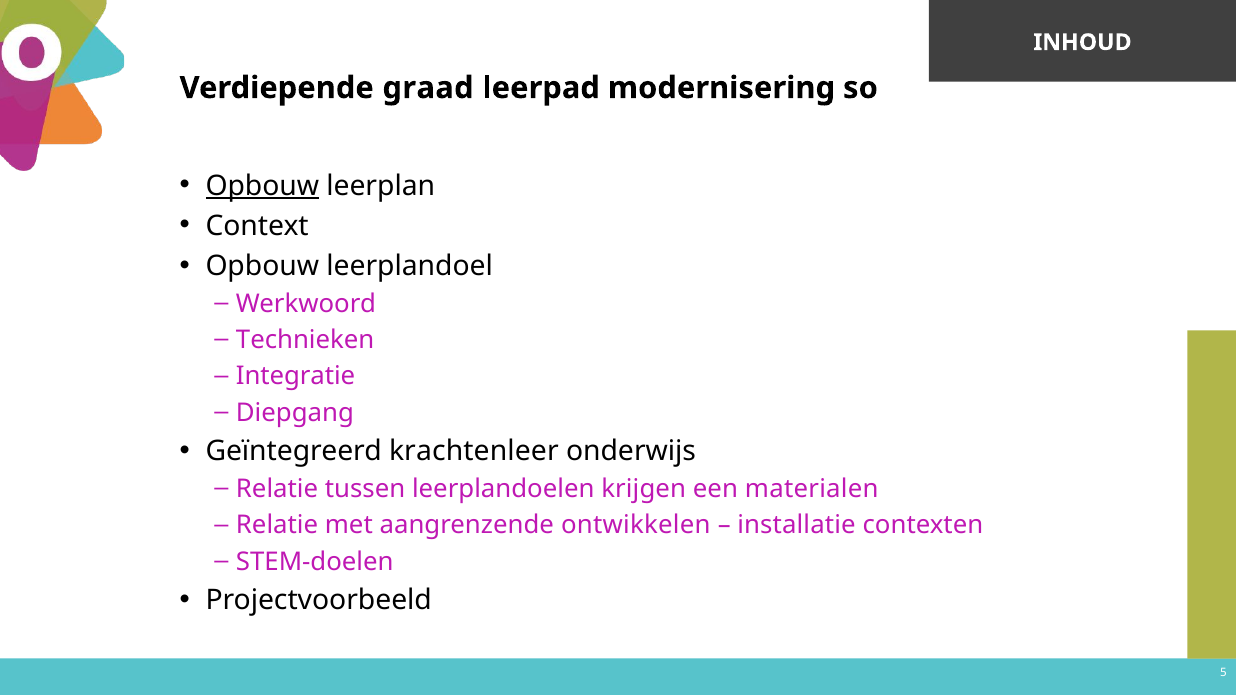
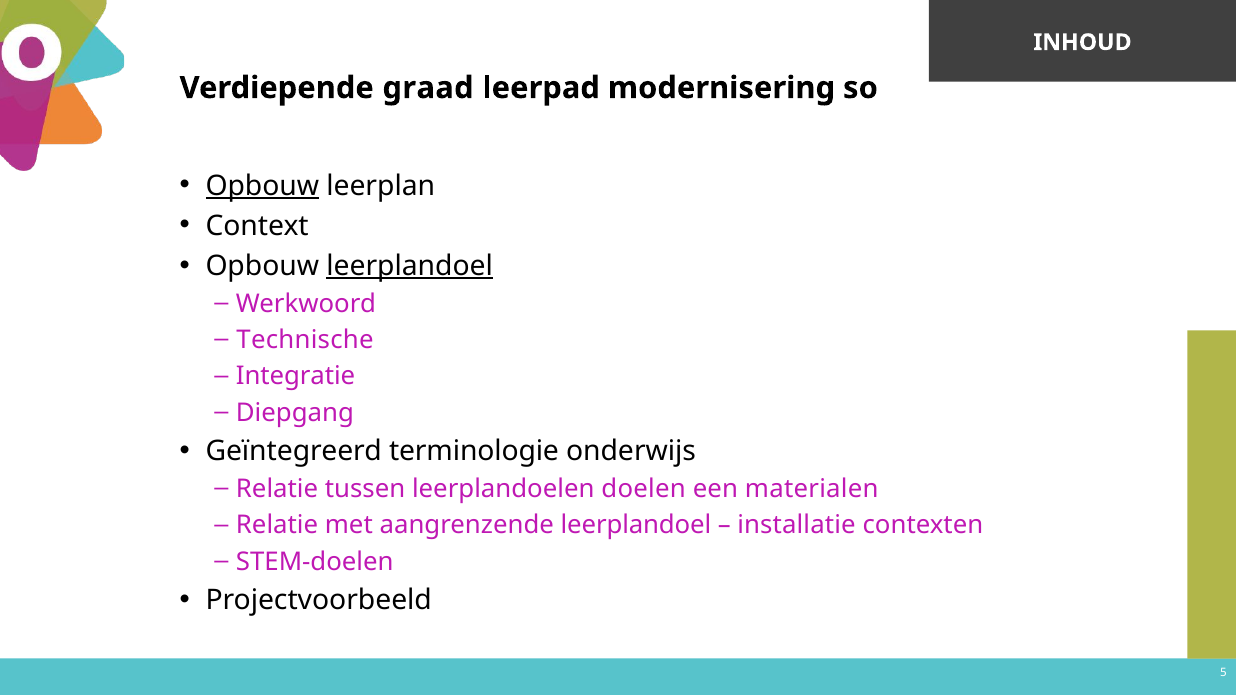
leerplandoel underline: none -> present (410, 266)
Technieken: Technieken -> Technische (305, 340)
krachtenleer: krachtenleer -> terminologie (474, 452)
krijgen: krijgen -> doelen (644, 489)
aangrenzende ontwikkelen: ontwikkelen -> leerplandoel (636, 526)
